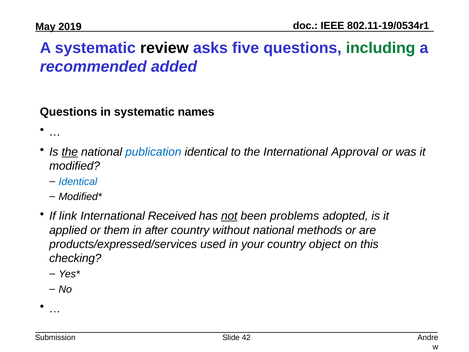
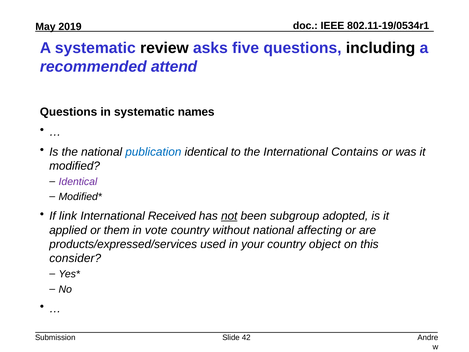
including colour: green -> black (381, 48)
added: added -> attend (174, 67)
the underline: present -> none (70, 152)
Approval: Approval -> Contains (355, 152)
Identical colour: blue -> purple (78, 182)
problems: problems -> subgroup (295, 216)
after: after -> vote (156, 230)
methods: methods -> affecting (320, 230)
checking: checking -> consider (75, 258)
